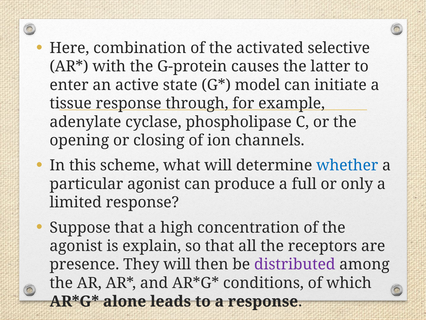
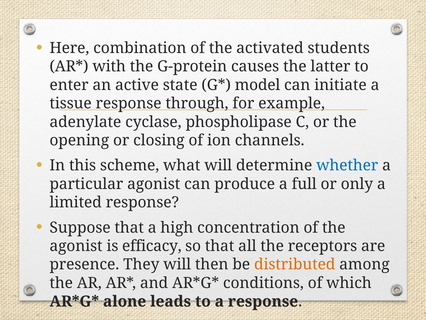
selective: selective -> students (339, 48)
explain: explain -> efficacy (152, 246)
distributed colour: purple -> orange (295, 264)
